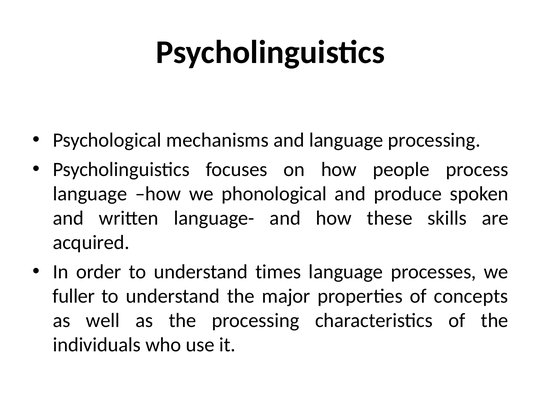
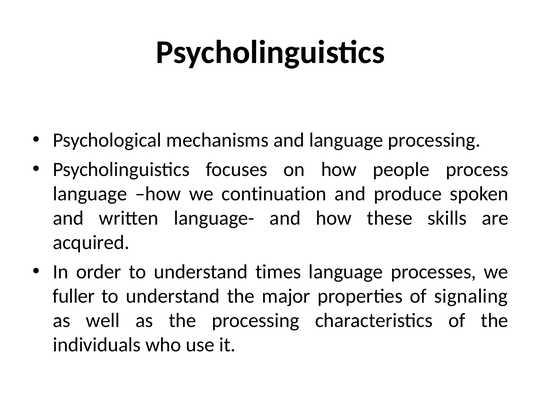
phonological: phonological -> continuation (274, 194)
concepts: concepts -> signaling (471, 296)
